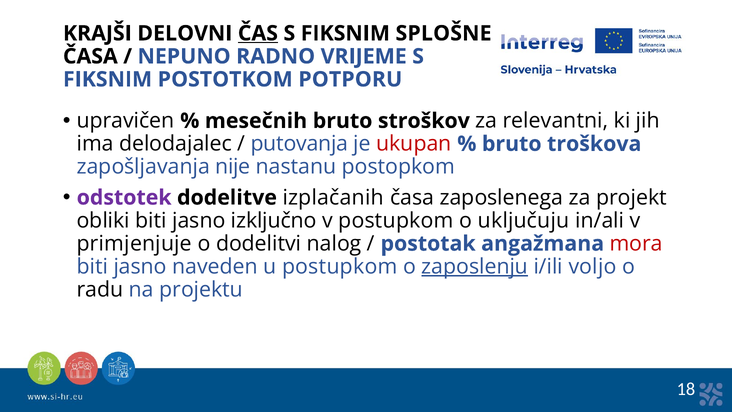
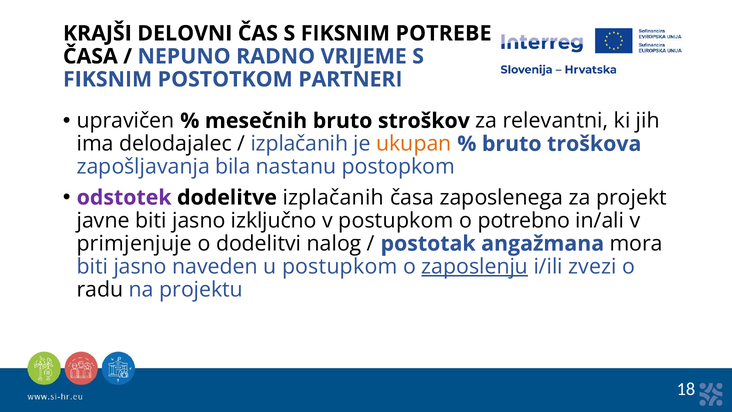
ČAS underline: present -> none (258, 33)
SPLOŠNE: SPLOŠNE -> POTREBE (444, 33)
POTPORU: POTPORU -> PARTNERI (350, 79)
putovanja: putovanja -> izplačanih (299, 144)
ukupan colour: red -> orange (414, 144)
nije: nije -> bila (233, 167)
obliki: obliki -> javne (103, 220)
uključuju: uključuju -> potrebno (524, 220)
mora colour: red -> black (636, 244)
voljo: voljo -> zvezi (593, 267)
